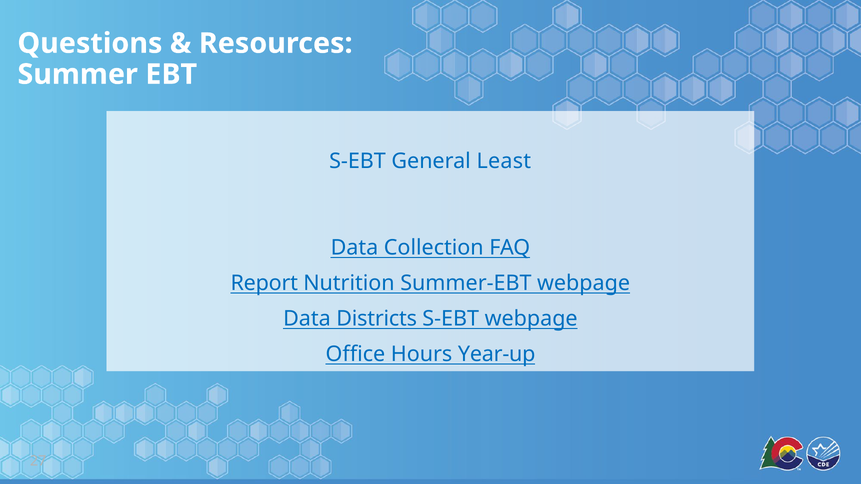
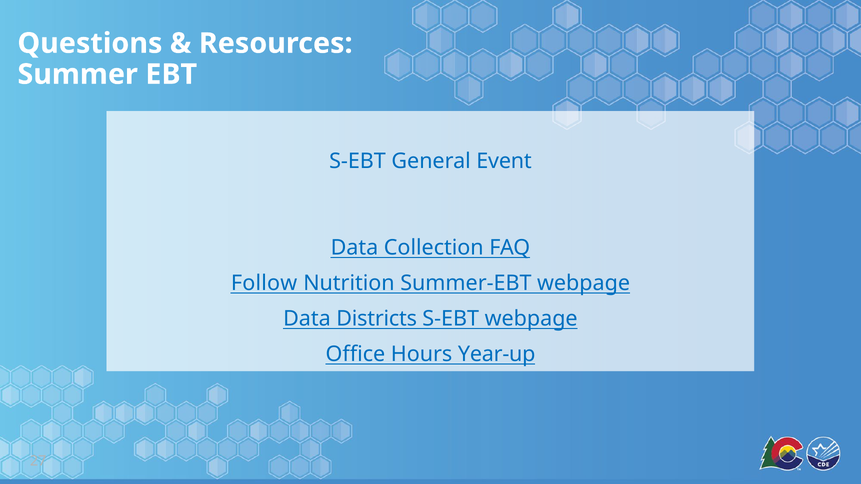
Least: Least -> Event (504, 161)
Report: Report -> Follow (264, 283)
